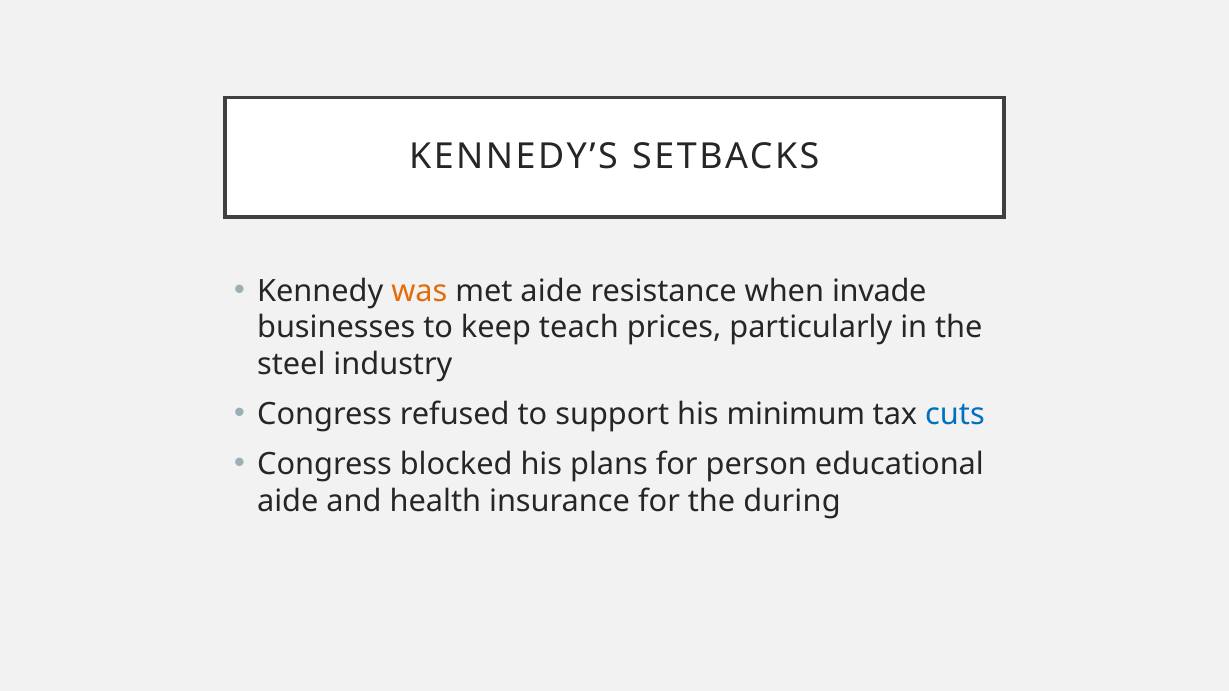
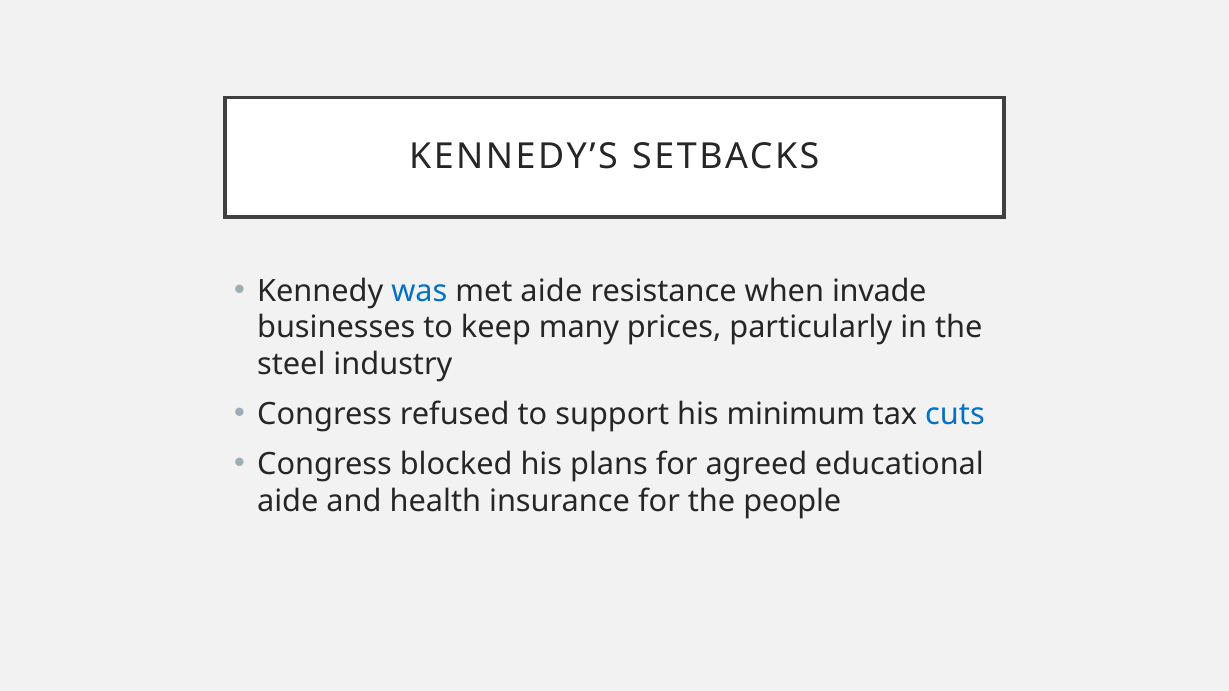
was colour: orange -> blue (419, 291)
teach: teach -> many (579, 328)
person: person -> agreed (756, 464)
during: during -> people (792, 501)
